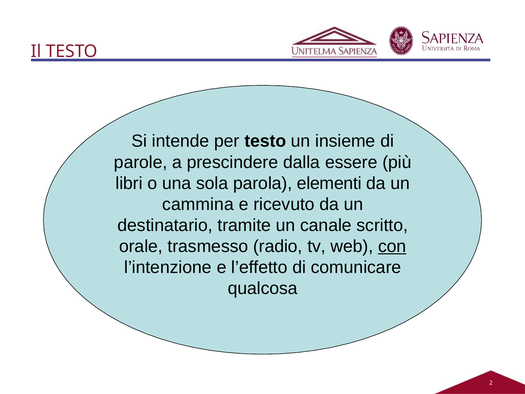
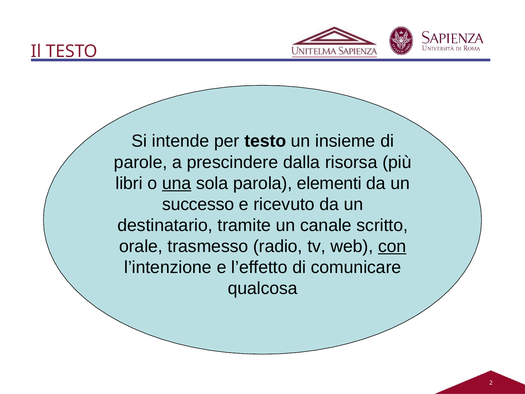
essere: essere -> risorsa (351, 162)
una underline: none -> present (177, 183)
cammina: cammina -> successo (198, 204)
